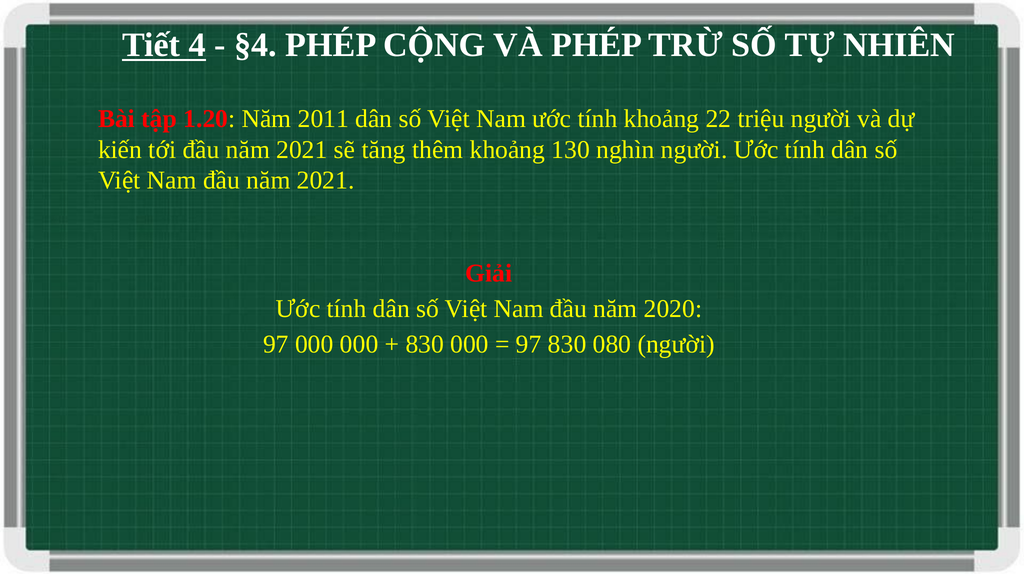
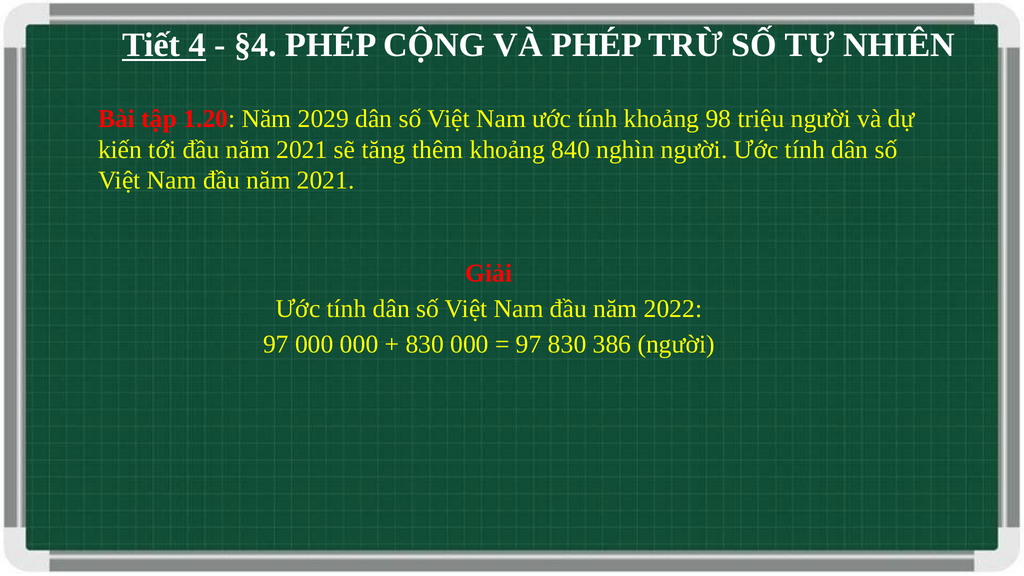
2011: 2011 -> 2029 (323, 119)
22: 22 -> 98 (718, 119)
130: 130 -> 840 (571, 150)
2020: 2020 -> 2022 (673, 309)
080: 080 -> 386 (612, 344)
